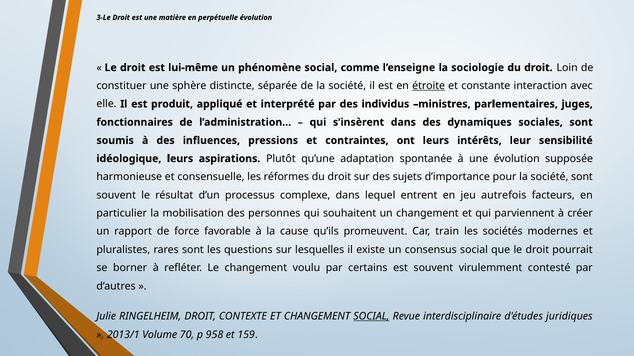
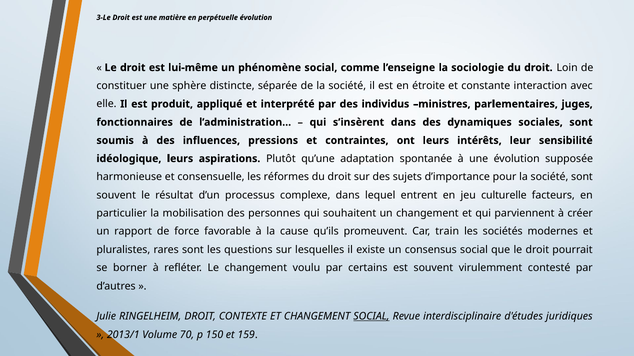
étroite underline: present -> none (429, 86)
autrefois: autrefois -> culturelle (504, 195)
958: 958 -> 150 (214, 335)
